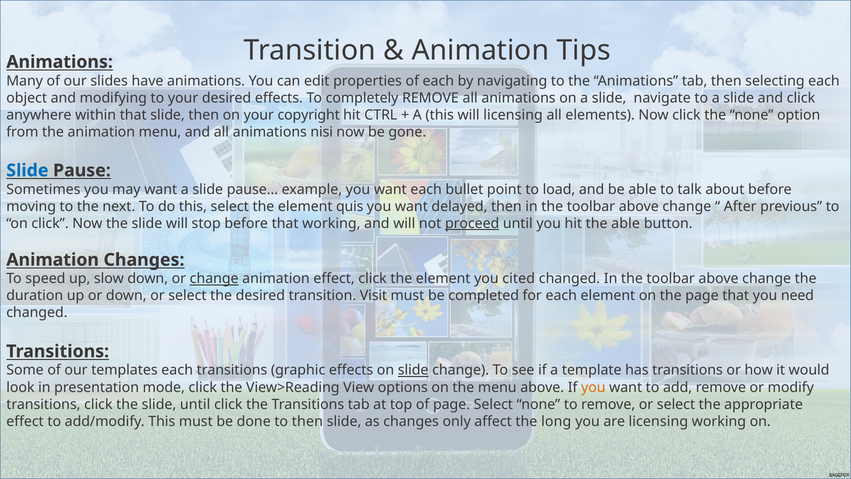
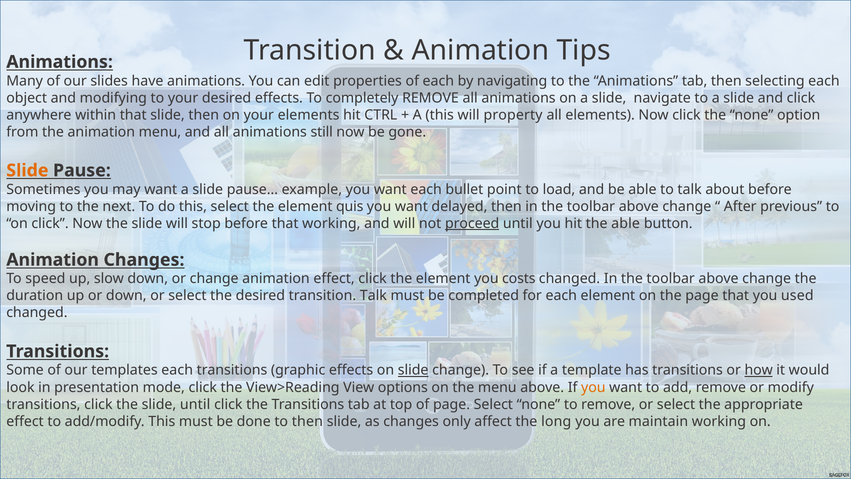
your copyright: copyright -> elements (309, 115)
will licensing: licensing -> property (513, 115)
nisi: nisi -> still (322, 132)
Slide colour: blue -> orange (27, 170)
change underline: present -> none (214, 279)
cited: cited -> costs (519, 279)
transition Visit: Visit -> Talk (373, 296)
need: need -> used (797, 296)
how underline: none -> present (759, 370)
are licensing: licensing -> maintain (658, 421)
